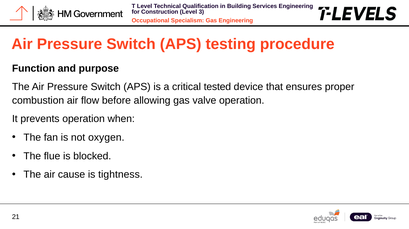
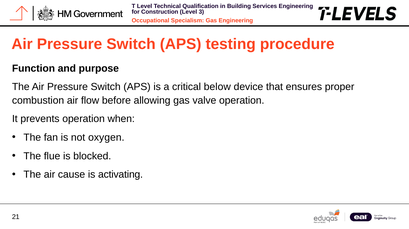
tested: tested -> below (217, 87)
tightness: tightness -> activating (121, 174)
